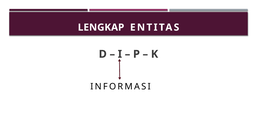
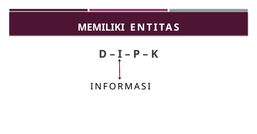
LENGKAP: LENGKAP -> MEMILIKI (101, 27)
